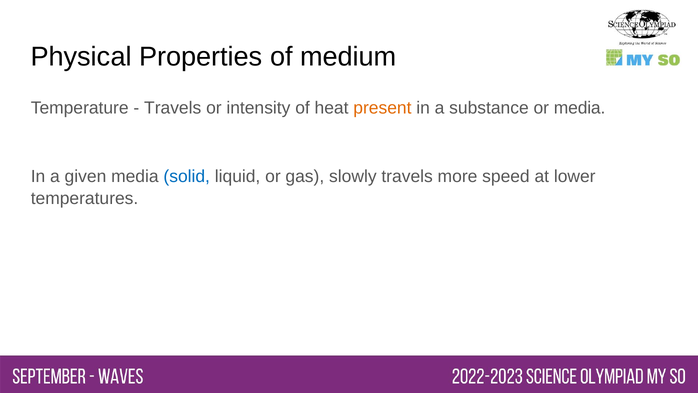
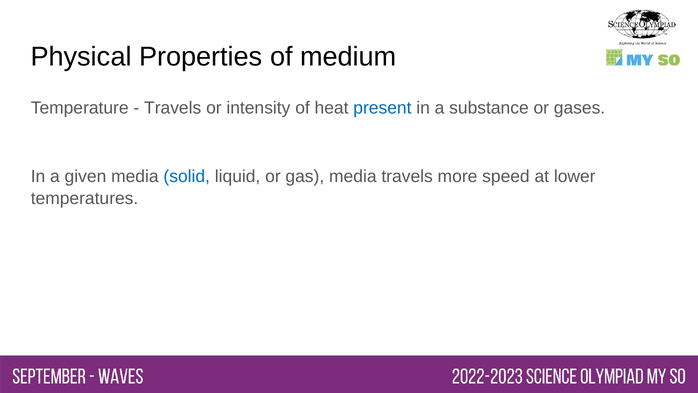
present colour: orange -> blue (382, 108)
or media: media -> gases (580, 108)
gas slowly: slowly -> media (353, 176)
